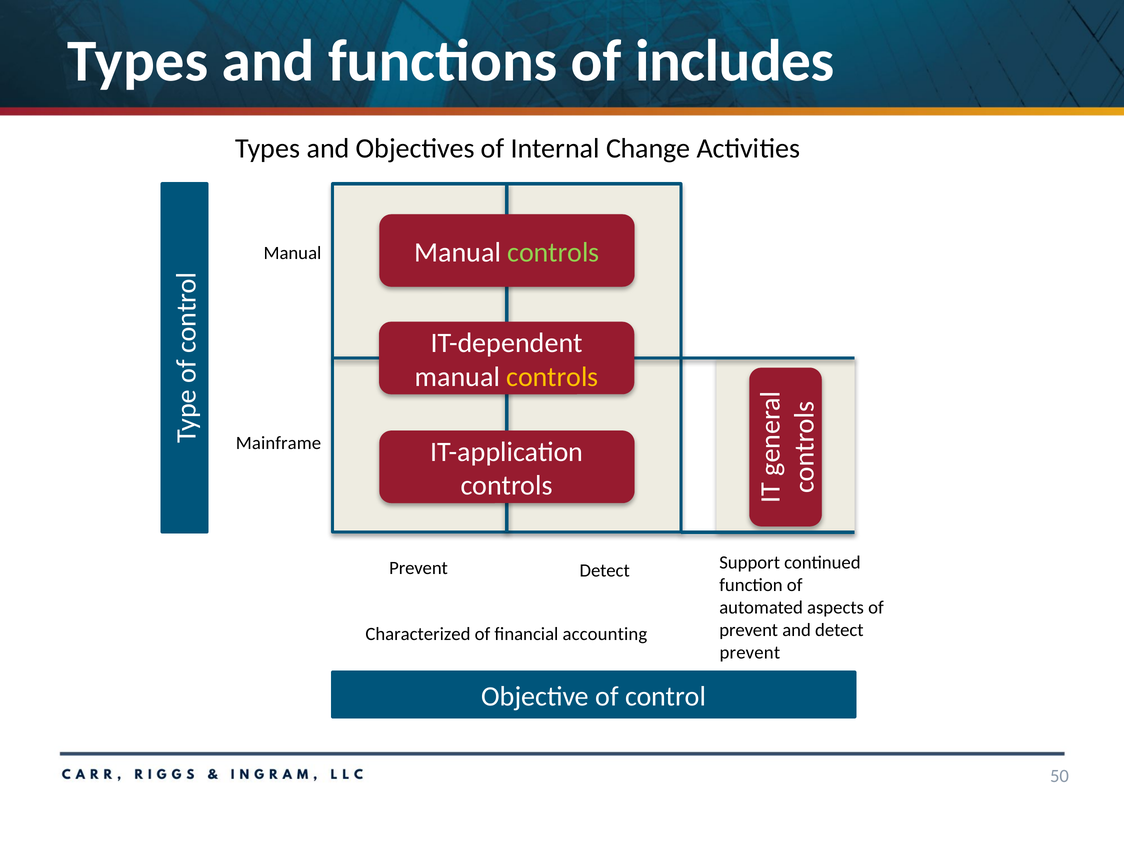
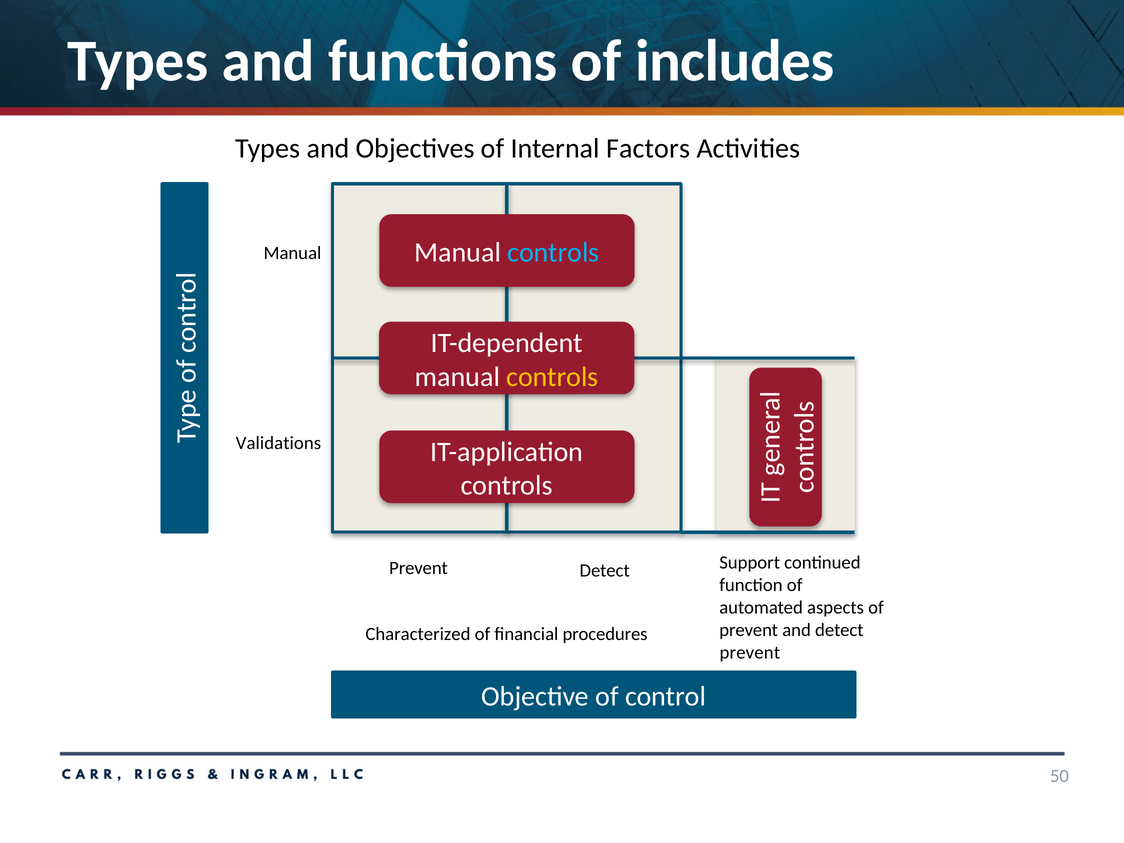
Change: Change -> Factors (648, 148)
controls colour: light green -> light blue (553, 252)
Mainframe: Mainframe -> Validations (278, 443)
accounting: accounting -> procedures (605, 634)
